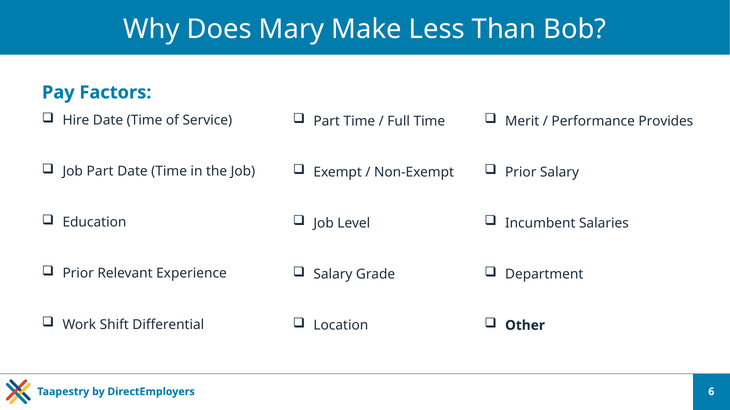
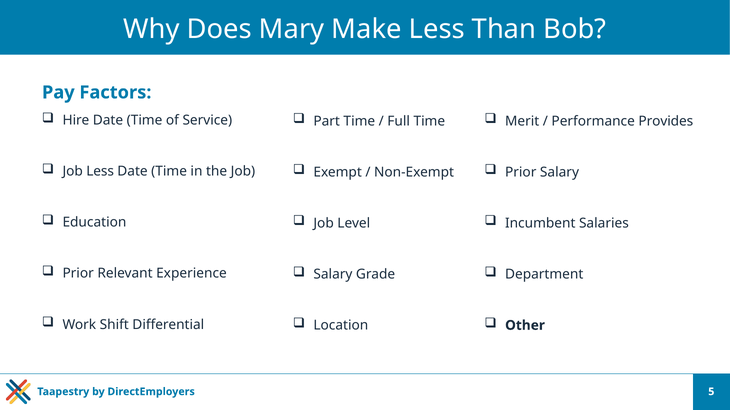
Job Part: Part -> Less (100, 172)
6: 6 -> 5 (711, 392)
